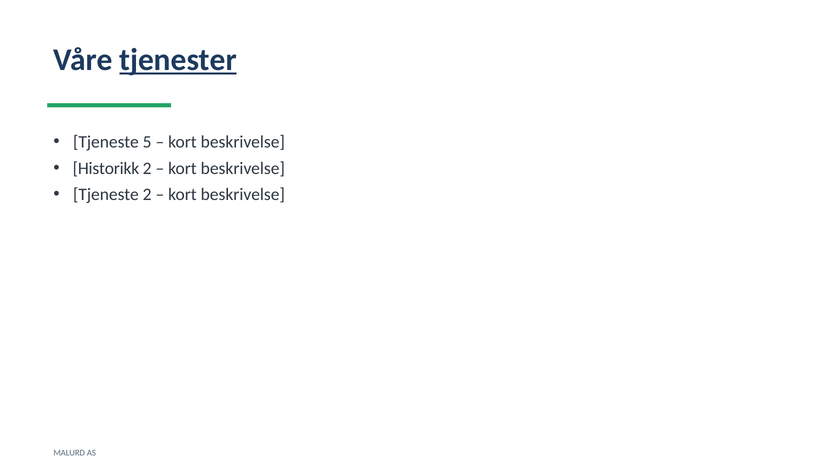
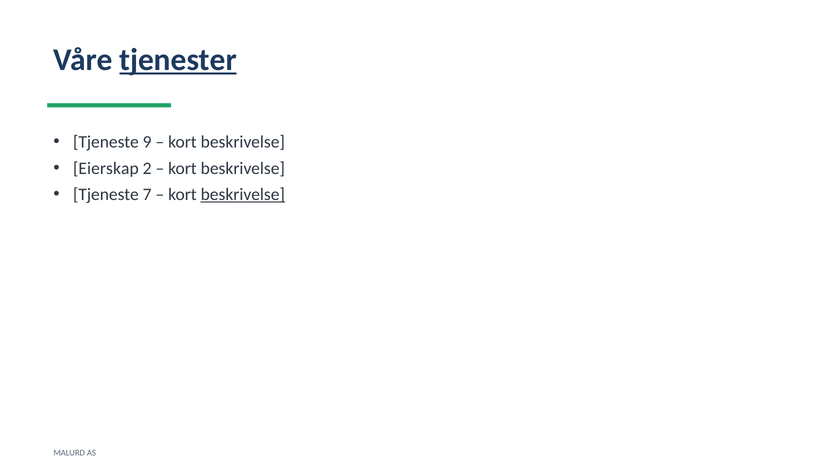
5: 5 -> 9 (147, 142)
Historikk: Historikk -> Eierskap (106, 168)
Tjeneste 2: 2 -> 7 (147, 195)
beskrivelse underline: none -> present (243, 195)
